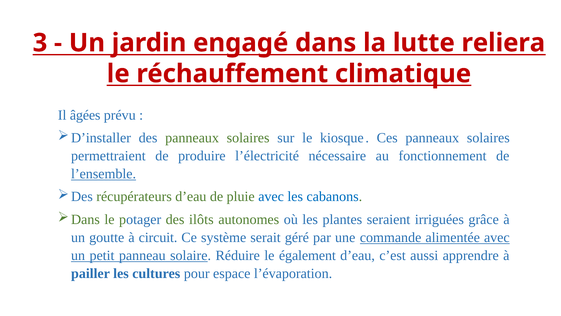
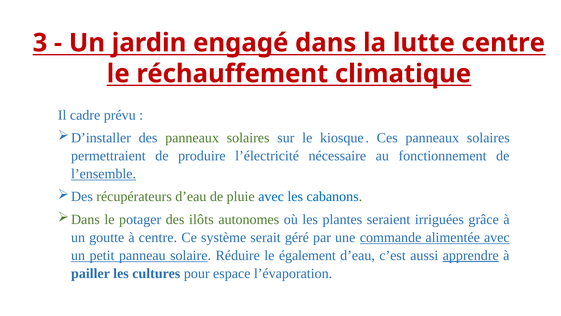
lutte reliera: reliera -> centre (503, 43)
âgées: âgées -> cadre (85, 115)
à circuit: circuit -> centre (158, 237)
apprendre underline: none -> present (471, 255)
